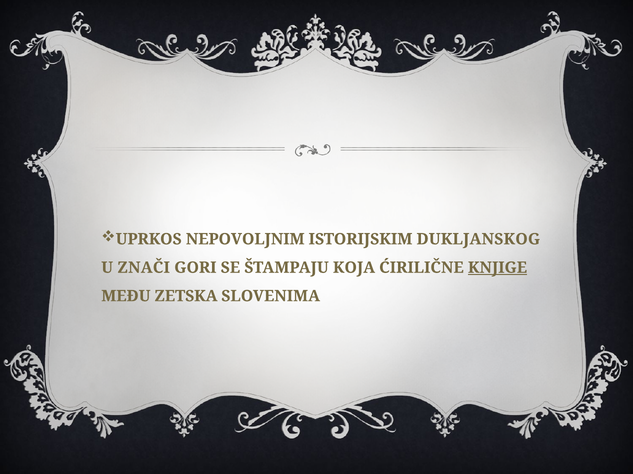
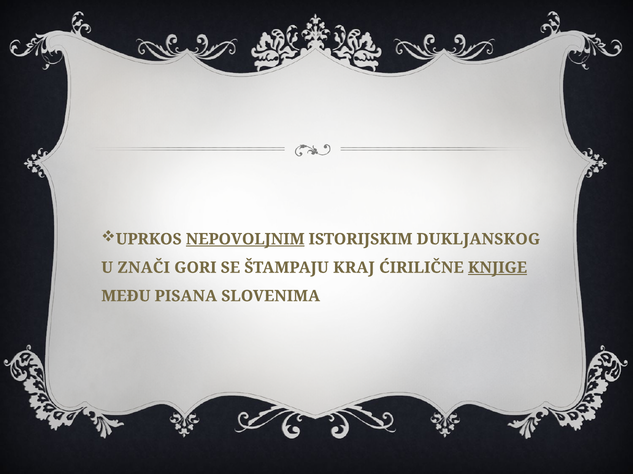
NEPOVOLJNIM underline: none -> present (245, 240)
KOJA: KOJA -> KRAJ (354, 268)
ZETSKA: ZETSKA -> PISANA (186, 296)
